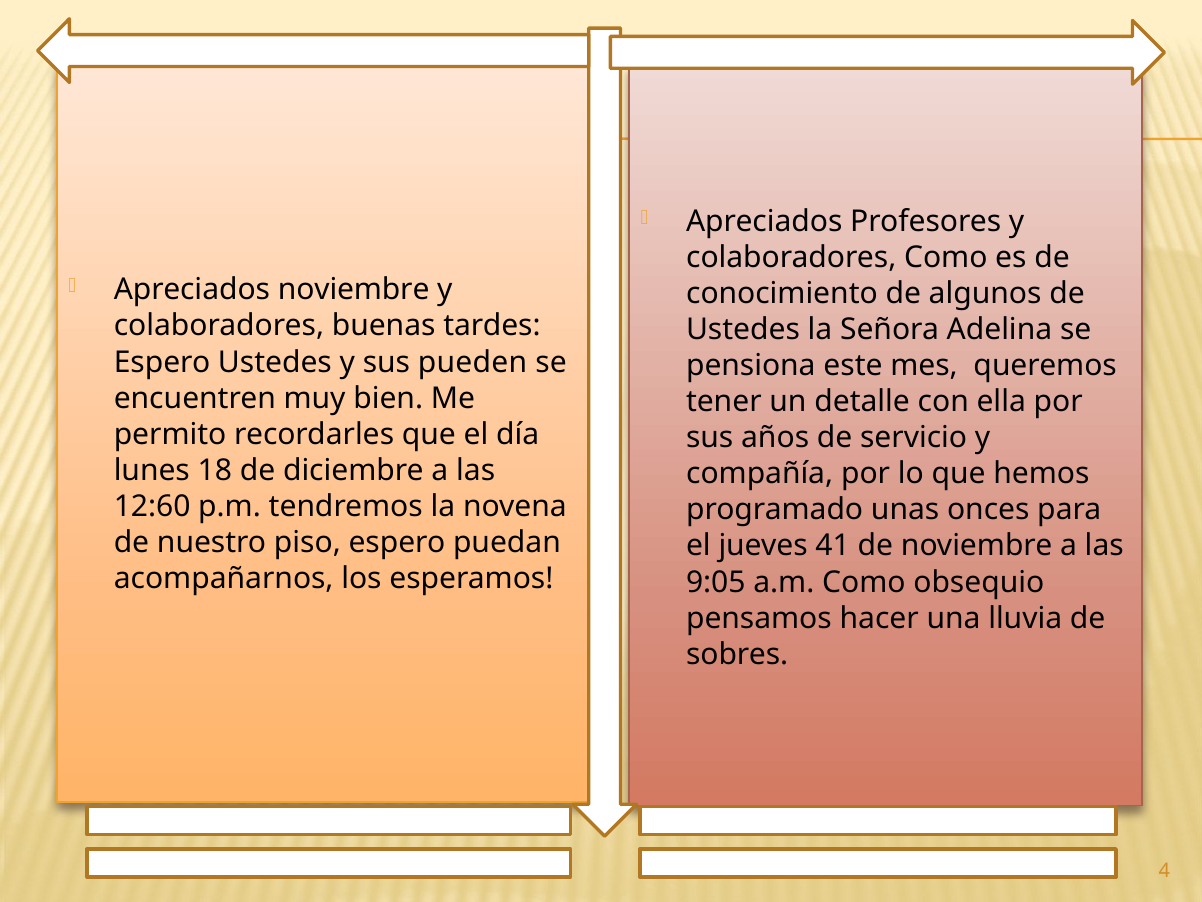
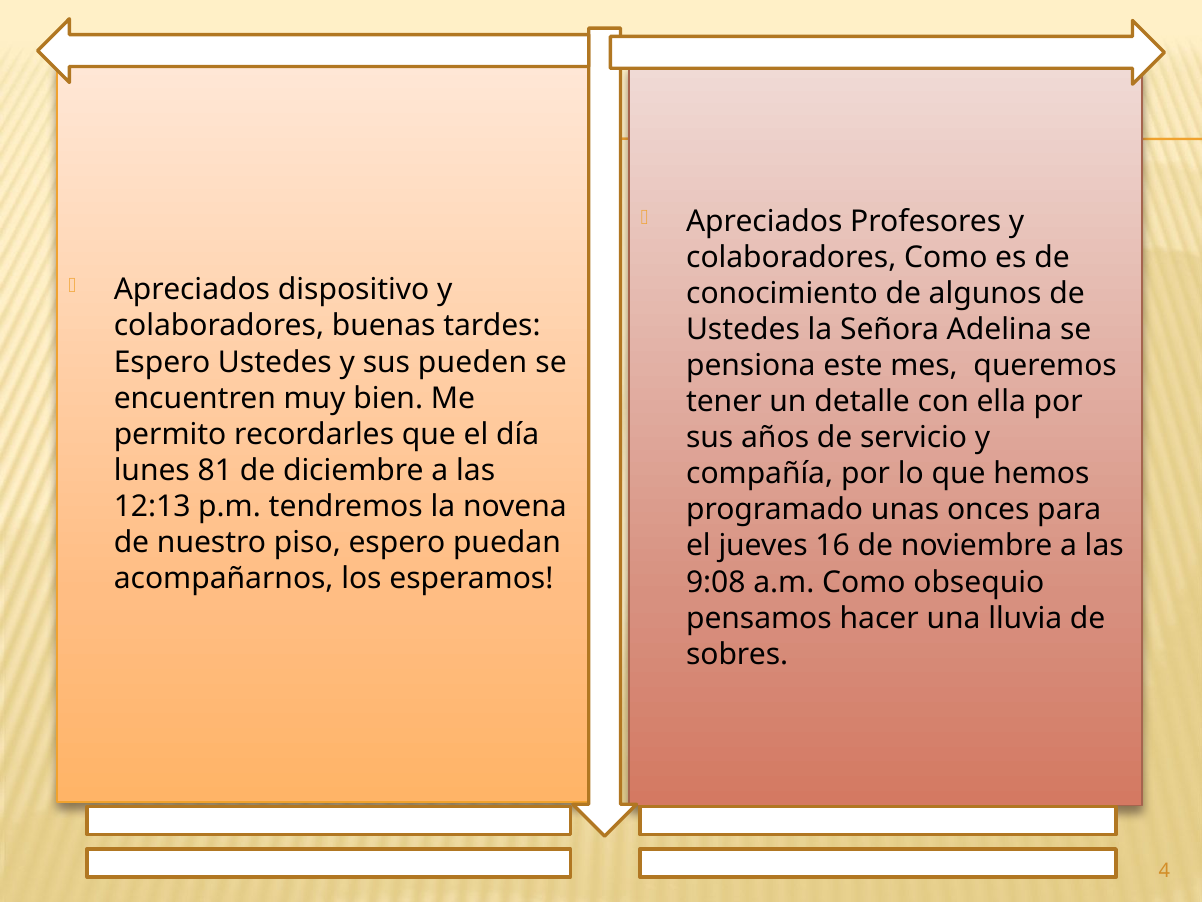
Apreciados noviembre: noviembre -> dispositivo (354, 290)
18: 18 -> 81 (215, 470)
12:60: 12:60 -> 12:13 (152, 506)
41: 41 -> 16 (833, 546)
9:05: 9:05 -> 9:08 (716, 582)
